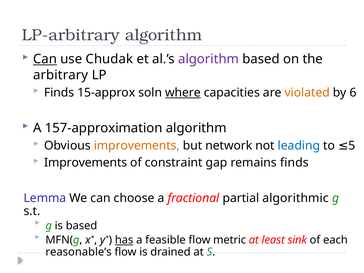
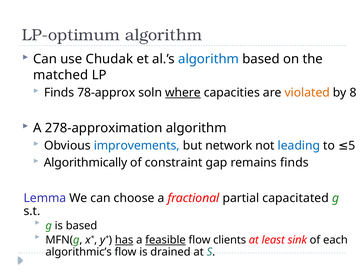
LP-arbitrary: LP-arbitrary -> LP-optimum (71, 35)
Can underline: present -> none (45, 59)
algorithm colour: purple -> blue (209, 59)
arbitrary: arbitrary -> matched (61, 75)
15-approx: 15-approx -> 78-approx (106, 93)
6: 6 -> 8 (353, 93)
157-approximation: 157-approximation -> 278-approximation (104, 128)
improvements colour: orange -> blue (137, 146)
Improvements: Improvements -> Algorithmically (86, 163)
algorithmic: algorithmic -> capacitated (296, 198)
feasible underline: none -> present (165, 240)
metric: metric -> clients (230, 240)
reasonable’s: reasonable’s -> algorithmic’s (79, 252)
